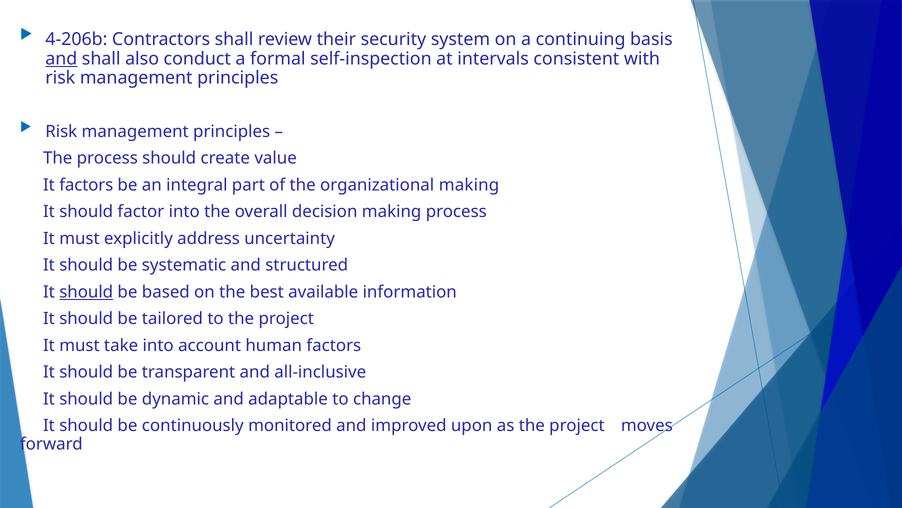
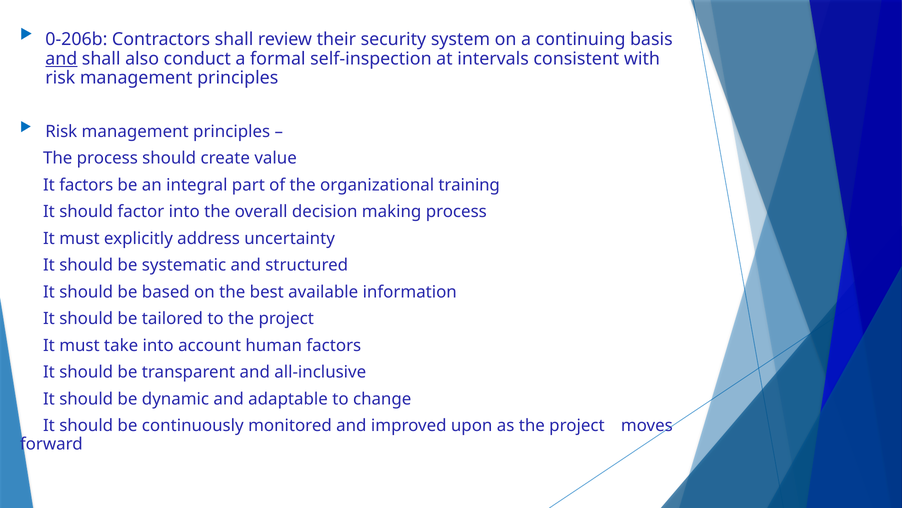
4-206b: 4-206b -> 0-206b (76, 39)
organizational making: making -> training (469, 185)
should underline: present -> none (86, 292)
